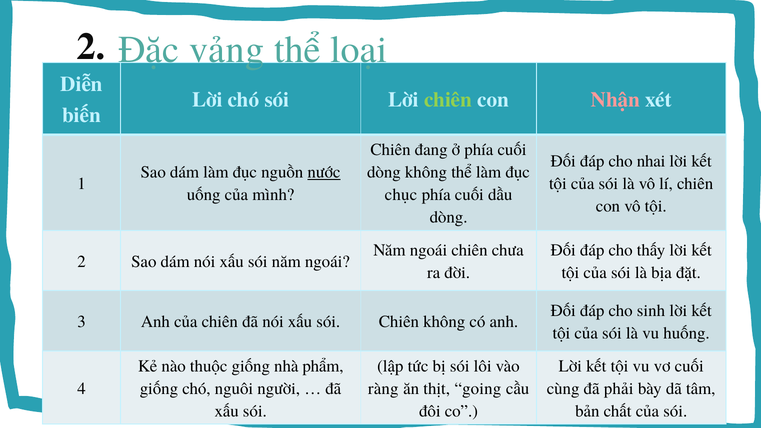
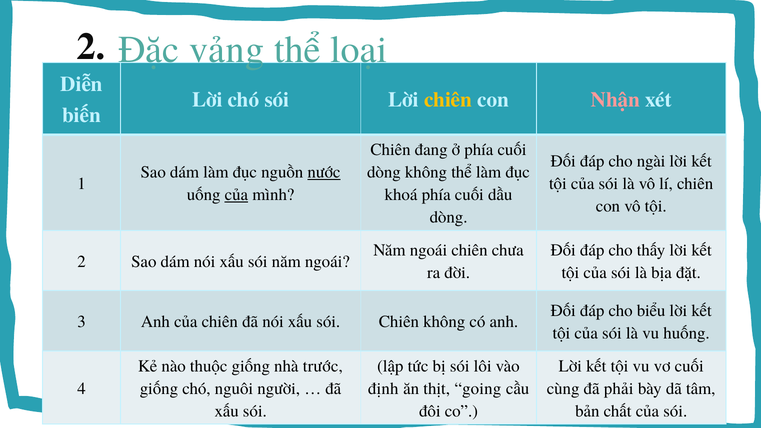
chiên colour: light green -> yellow (448, 100)
nhai: nhai -> ngài (651, 161)
của underline: none -> present (236, 195)
chục: chục -> khoá (401, 195)
sinh: sinh -> biểu (651, 311)
phẩm: phẩm -> trước (323, 366)
ràng: ràng -> định (383, 389)
